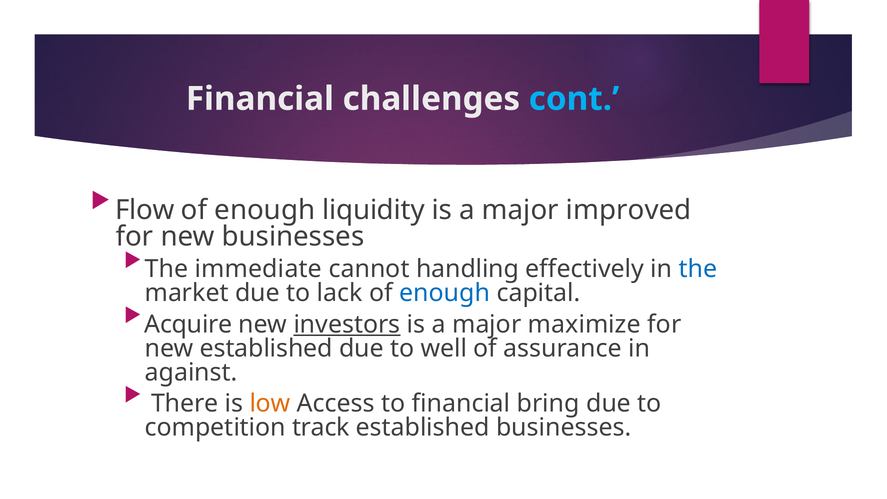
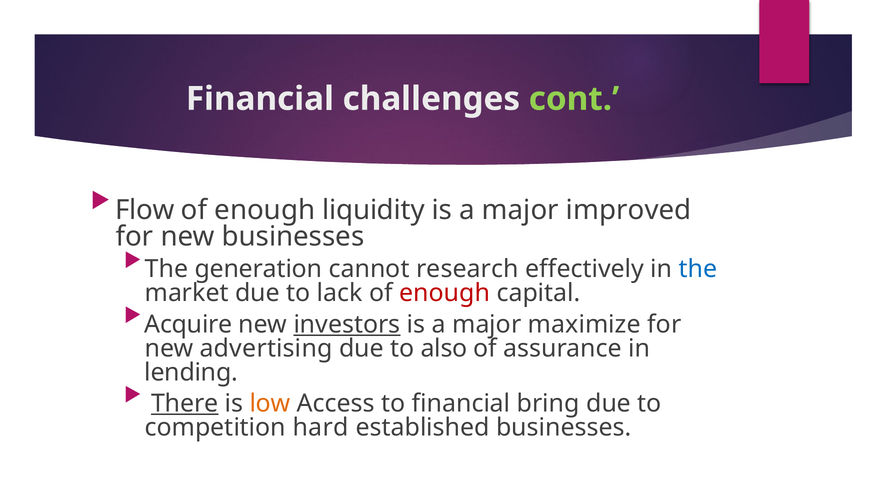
cont colour: light blue -> light green (574, 99)
immediate: immediate -> generation (258, 269)
handling: handling -> research (467, 269)
enough colour: blue -> red (445, 293)
new established: established -> advertising (266, 348)
well: well -> also (444, 348)
against: against -> lending (191, 372)
There underline: none -> present (185, 404)
track: track -> hard (321, 428)
